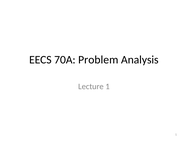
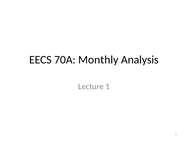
Problem: Problem -> Monthly (98, 60)
